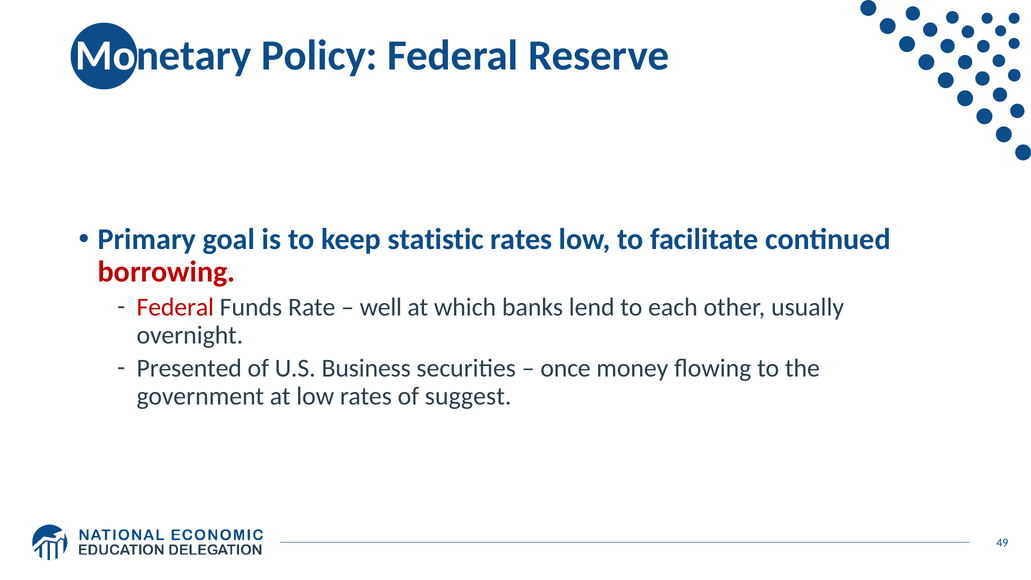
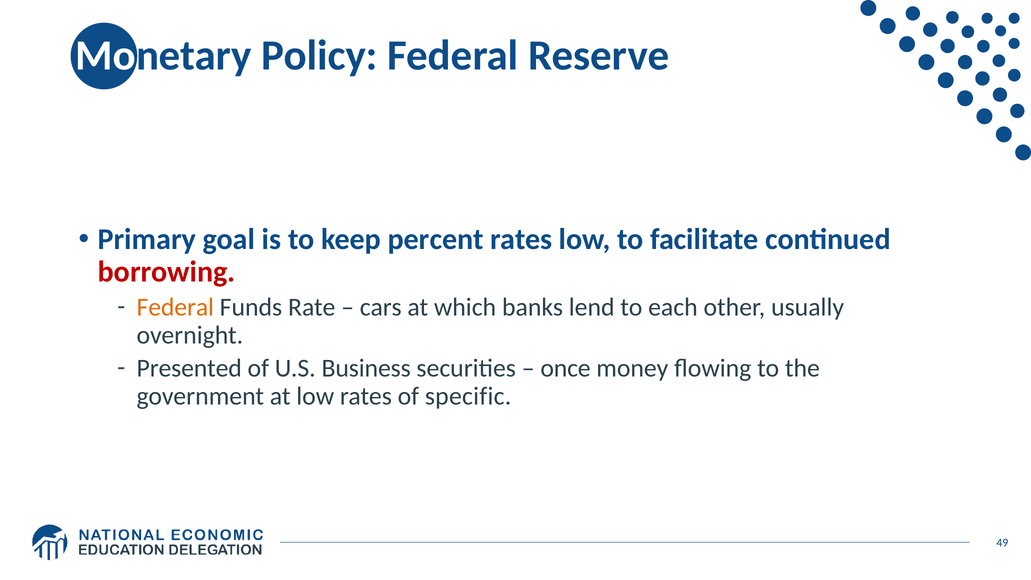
statistic: statistic -> percent (436, 239)
Federal colour: red -> orange (175, 307)
well: well -> cars (381, 307)
suggest: suggest -> specific (468, 396)
